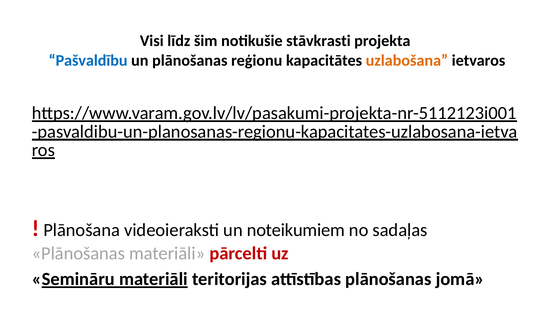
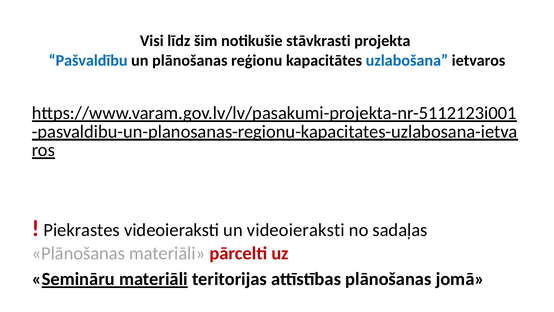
uzlabošana colour: orange -> blue (407, 60)
Plānošana: Plānošana -> Piekrastes (82, 230)
un noteikumiem: noteikumiem -> videoieraksti (296, 230)
